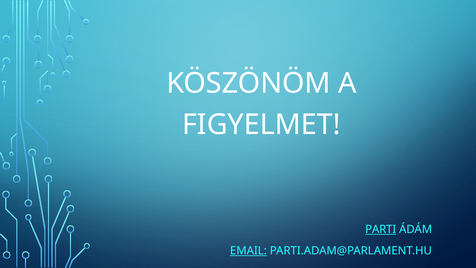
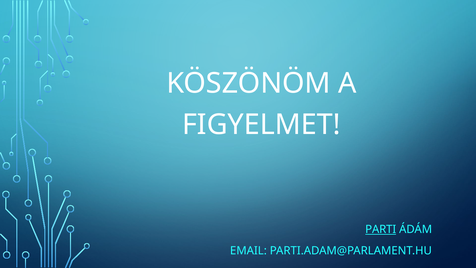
EMAIL underline: present -> none (248, 251)
